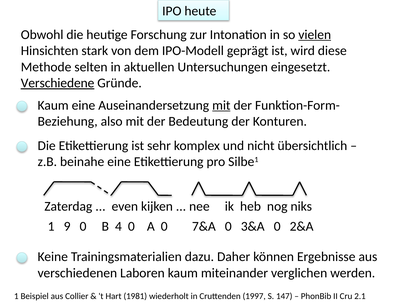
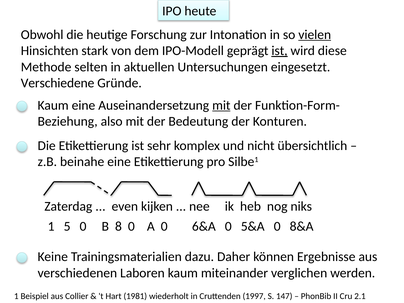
ist underline: none -> present (280, 51)
Verschiedene underline: present -> none (58, 83)
9: 9 -> 5 (67, 226)
4: 4 -> 8 (118, 226)
7&A: 7&A -> 6&A (204, 226)
3&A: 3&A -> 5&A (253, 226)
2&A: 2&A -> 8&A (302, 226)
